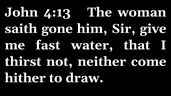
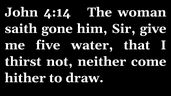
4:13: 4:13 -> 4:14 (57, 12)
fast: fast -> five (48, 45)
